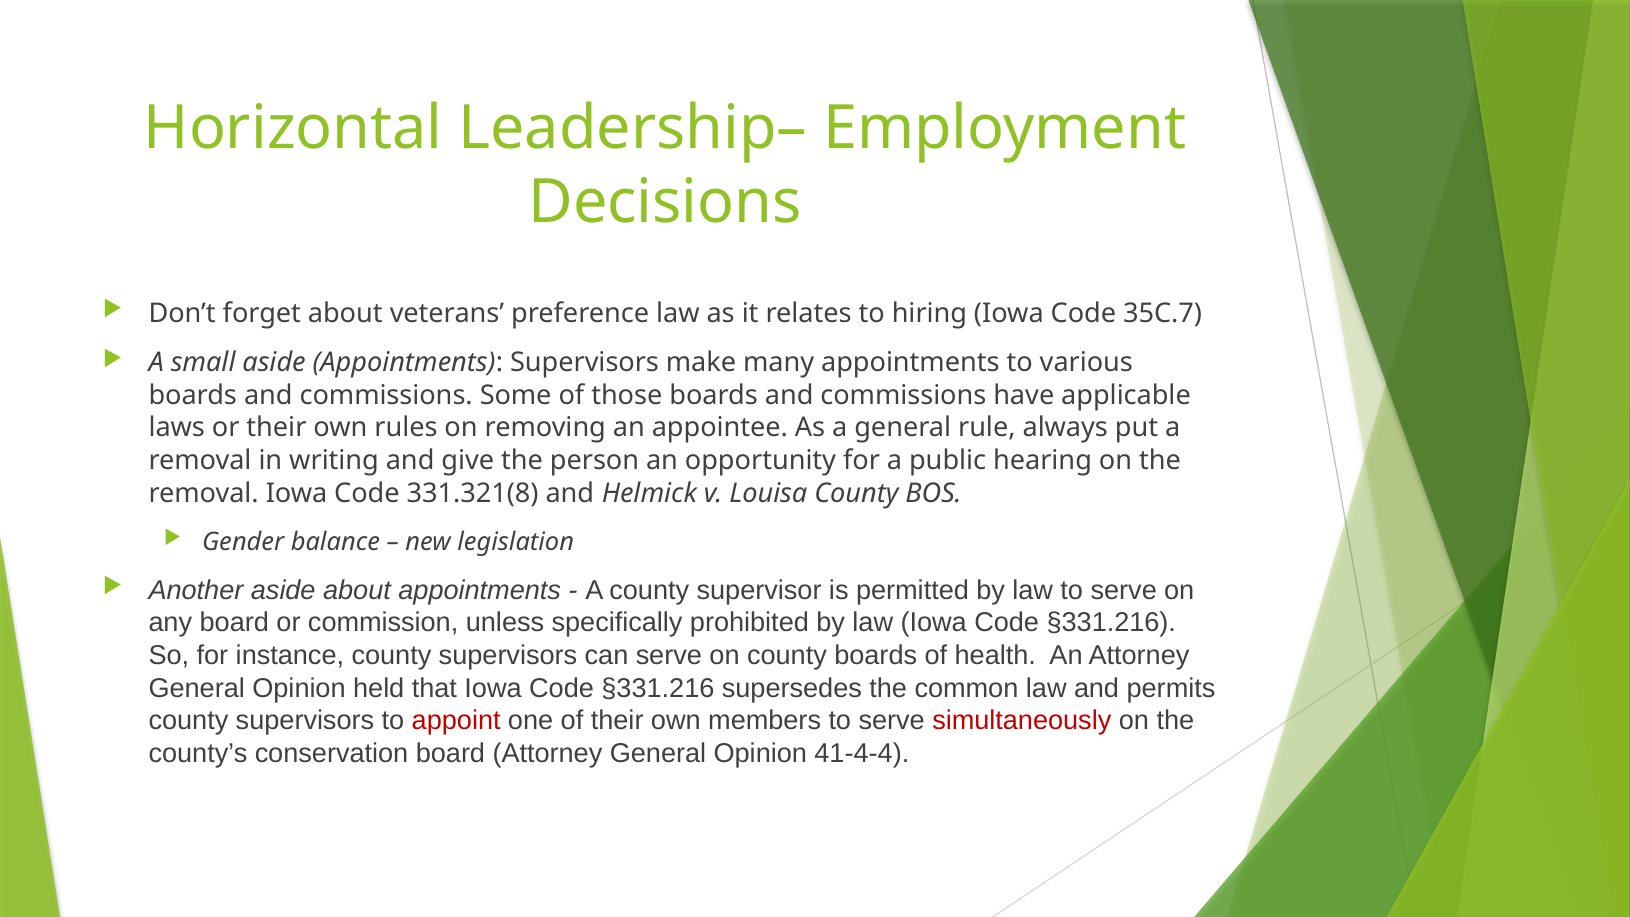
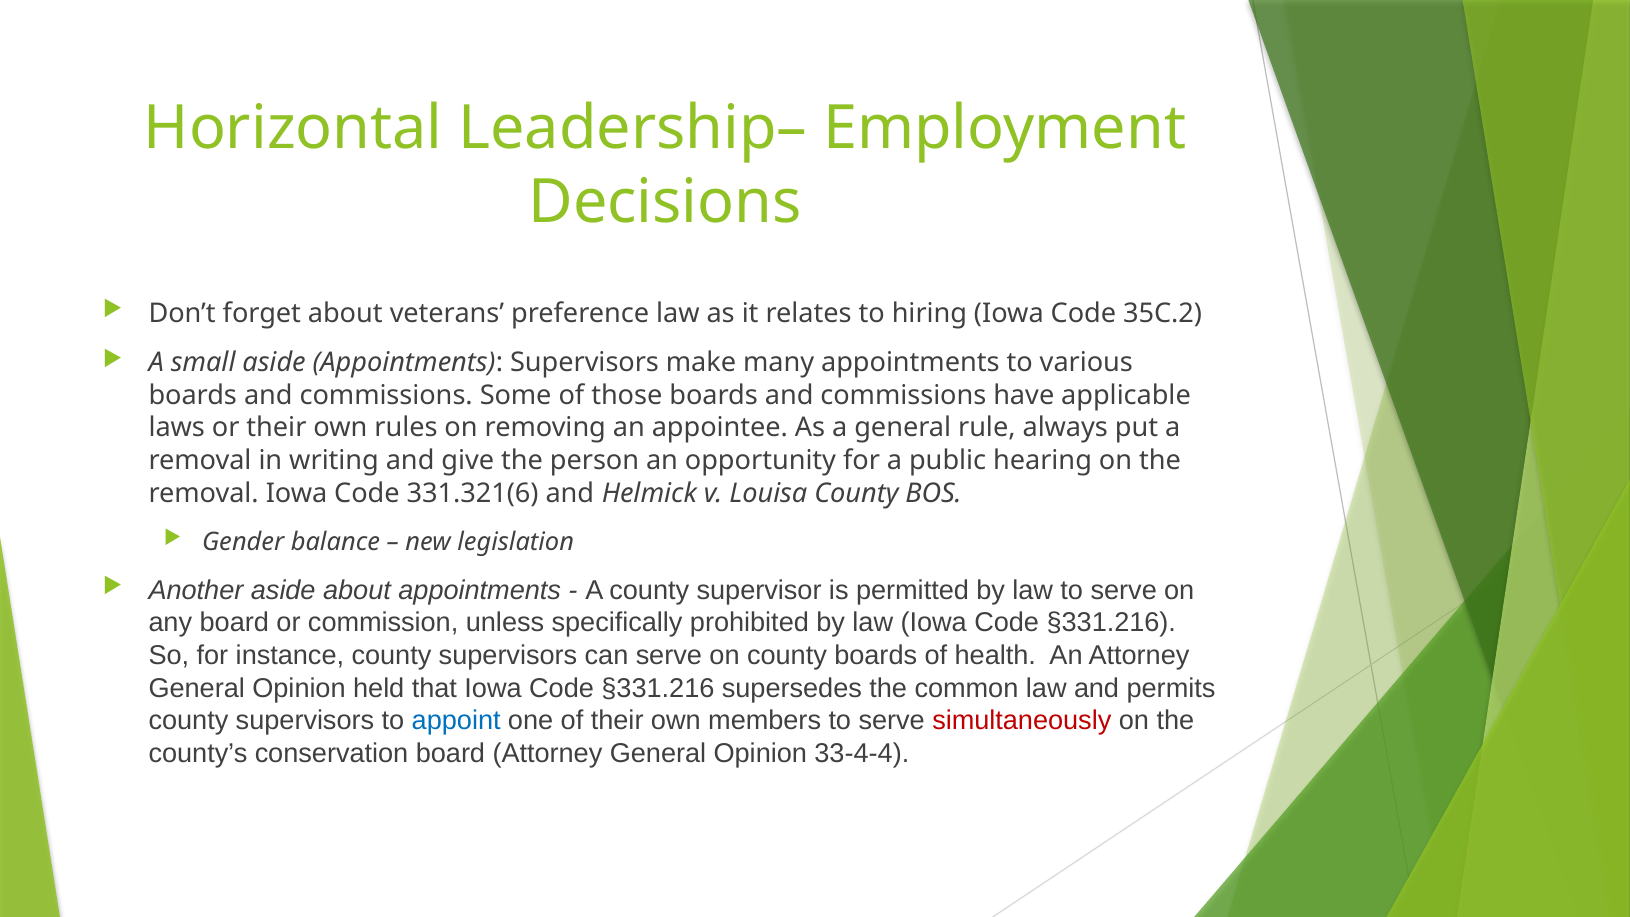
35C.7: 35C.7 -> 35C.2 (1163, 313)
331.321(8: 331.321(8 -> 331.321(6 (473, 493)
appoint colour: red -> blue (456, 721)
41-4-4: 41-4-4 -> 33-4-4 (862, 753)
